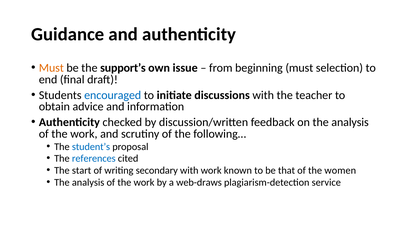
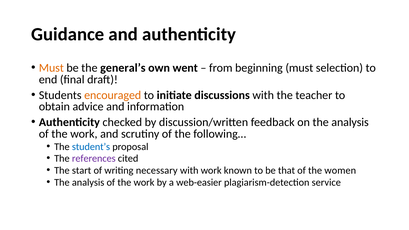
support’s: support’s -> general’s (123, 68)
issue: issue -> went (185, 68)
encouraged colour: blue -> orange (113, 95)
references colour: blue -> purple (94, 159)
secondary: secondary -> necessary (157, 171)
web-draws: web-draws -> web-easier (199, 182)
